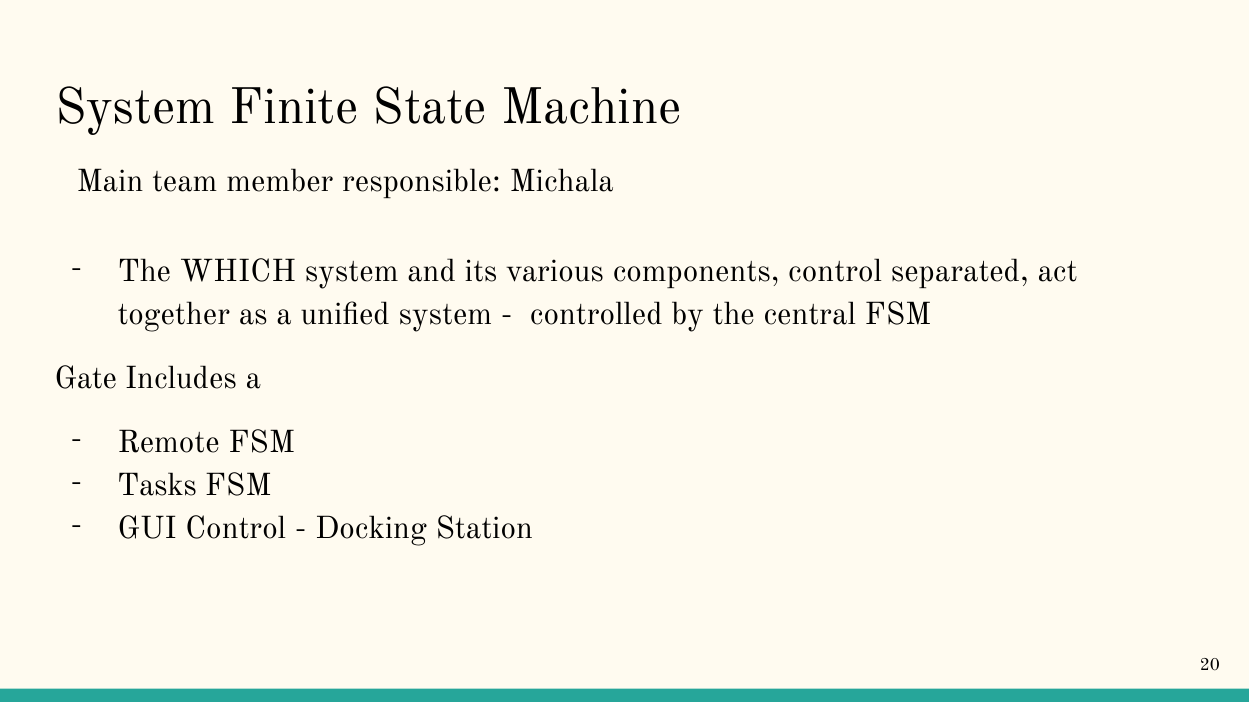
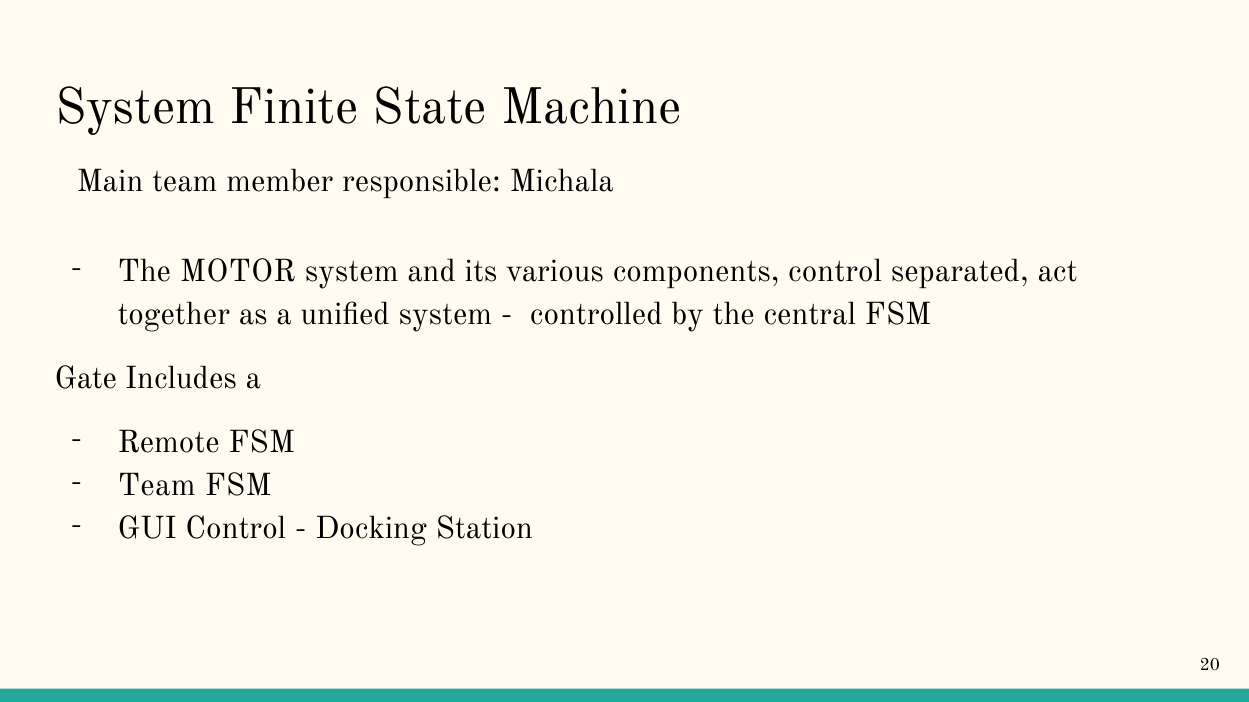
WHICH: WHICH -> MOTOR (238, 272)
Tasks: Tasks -> Team (157, 486)
